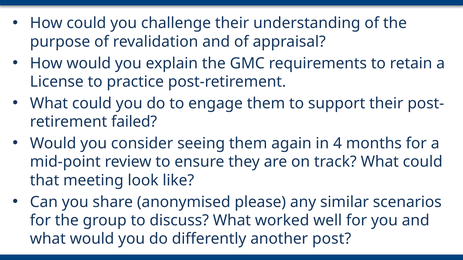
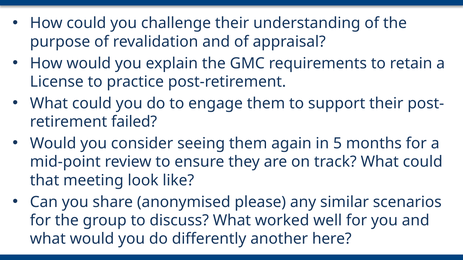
4: 4 -> 5 (338, 144)
post: post -> here (332, 239)
